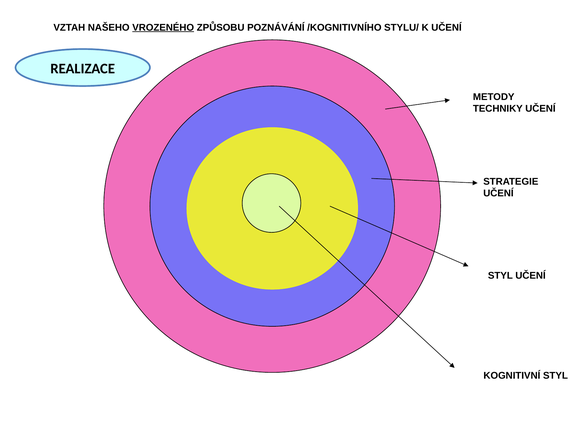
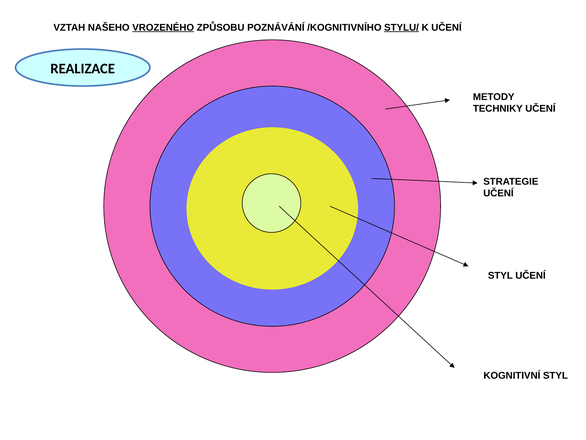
STYLU/ underline: none -> present (402, 27)
